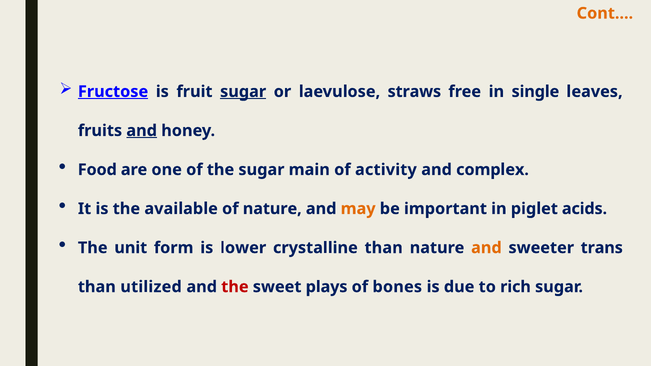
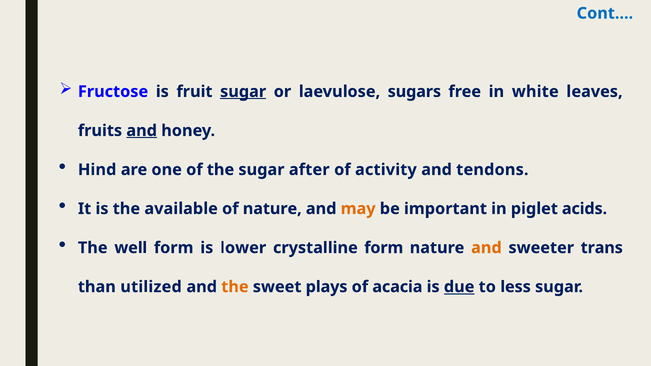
Cont colour: orange -> blue (605, 13)
Fructose underline: present -> none (113, 92)
straws: straws -> sugars (414, 92)
single: single -> white (535, 92)
Food: Food -> Hind (97, 170)
main: main -> after (309, 170)
complex: complex -> tendons (492, 170)
unit: unit -> well (131, 248)
crystalline than: than -> form (384, 248)
the colour: red -> orange (235, 287)
bones: bones -> acacia (397, 287)
due underline: none -> present (459, 287)
rich: rich -> less (516, 287)
